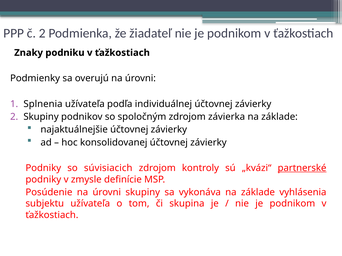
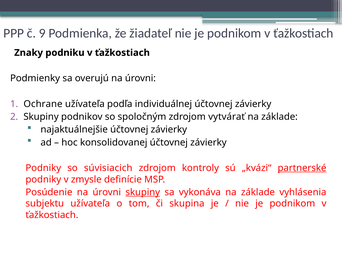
č 2: 2 -> 9 (42, 33)
Splnenia: Splnenia -> Ochrane (43, 104)
závierka: závierka -> vytvárať (227, 117)
skupiny underline: none -> present (143, 193)
